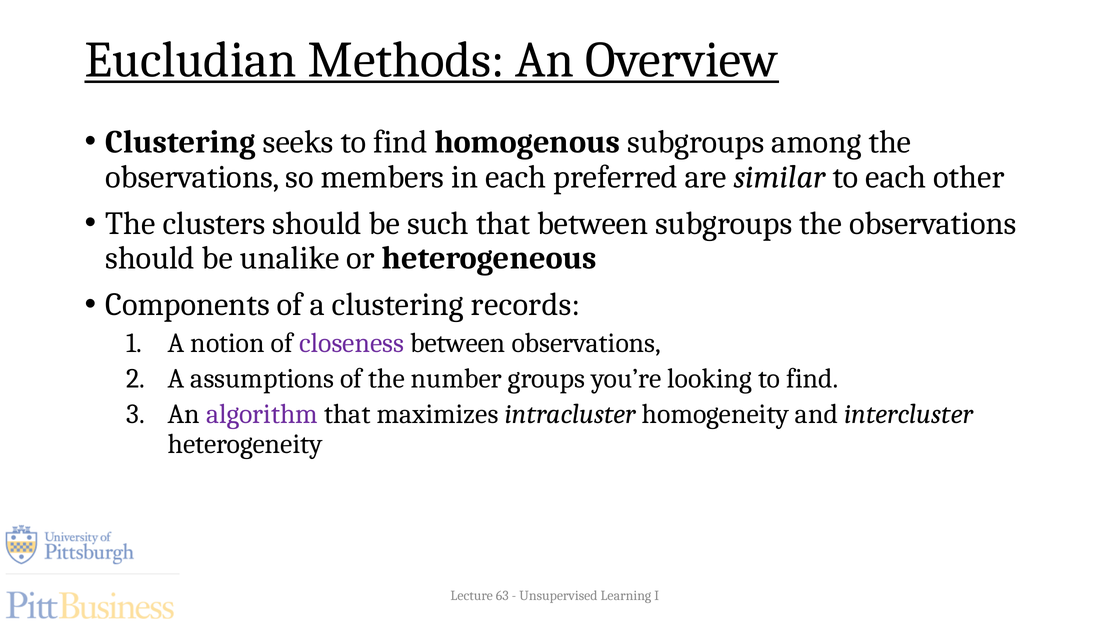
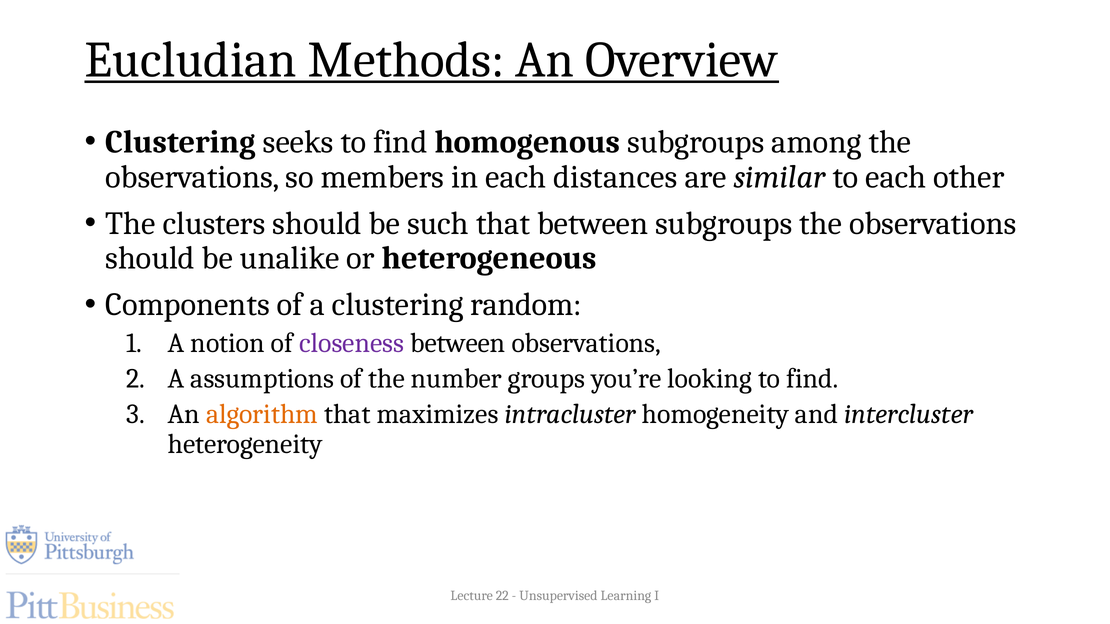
preferred: preferred -> distances (615, 177)
records: records -> random (526, 305)
algorithm colour: purple -> orange (262, 415)
63: 63 -> 22 (502, 596)
